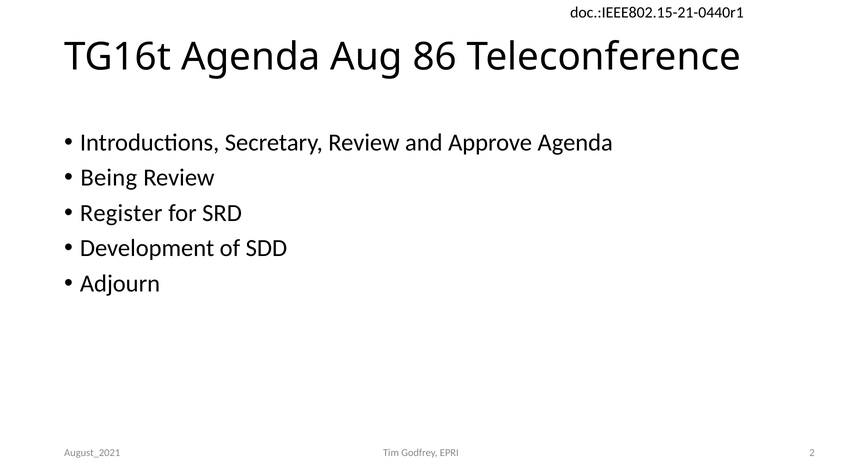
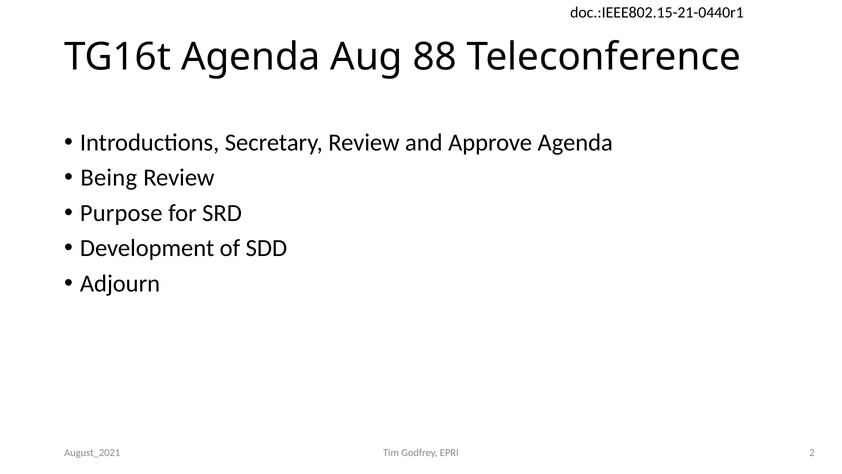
86: 86 -> 88 (435, 57)
Register: Register -> Purpose (121, 213)
